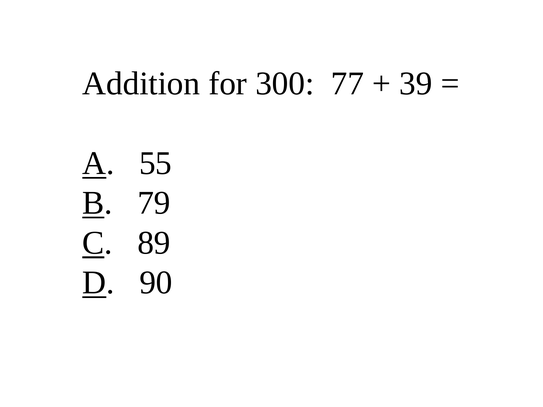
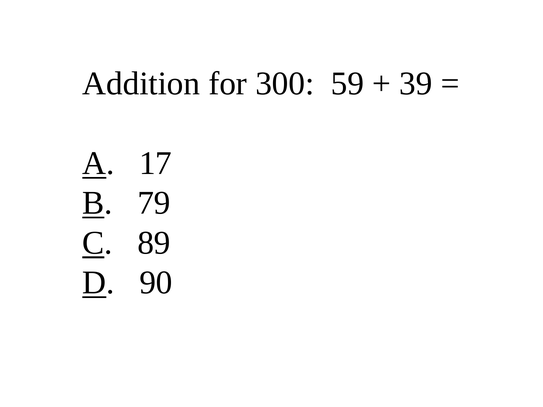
77: 77 -> 59 (347, 84)
55: 55 -> 17 (155, 163)
